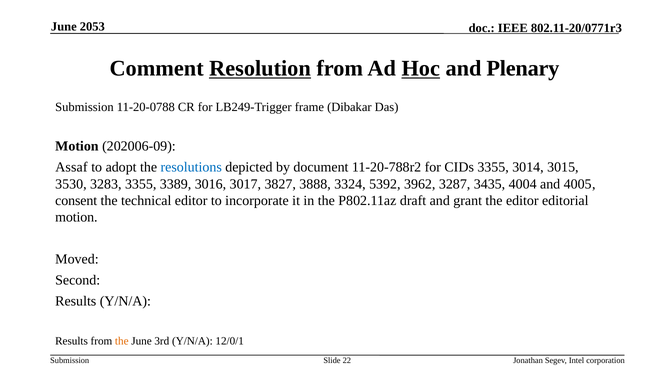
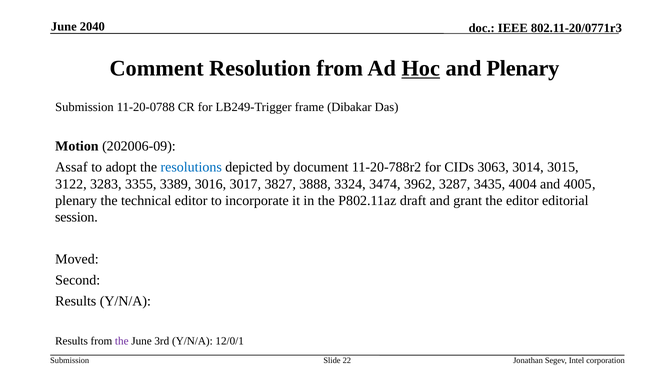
2053: 2053 -> 2040 (92, 27)
Resolution underline: present -> none (260, 68)
CIDs 3355: 3355 -> 3063 (493, 167)
3530: 3530 -> 3122 (71, 184)
5392: 5392 -> 3474 (385, 184)
consent: consent -> plenary (76, 201)
motion: motion -> session (76, 218)
the colour: orange -> purple (122, 341)
